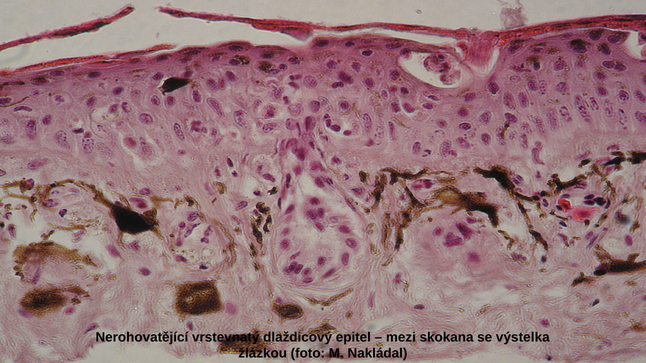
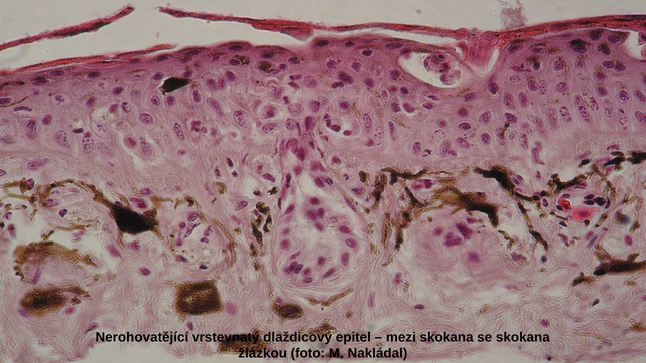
se výstelka: výstelka -> skokana (523, 338)
